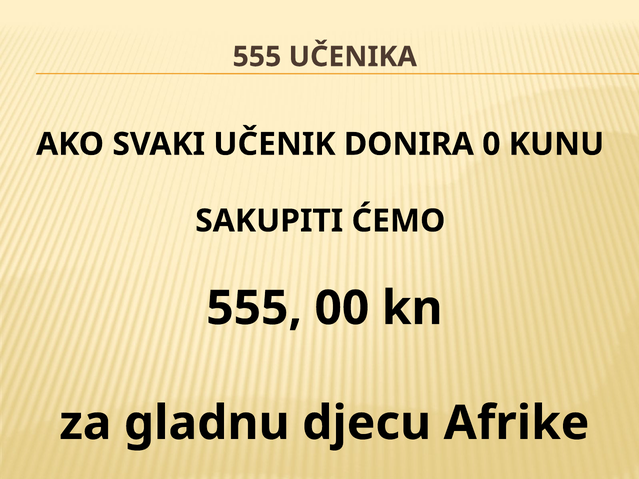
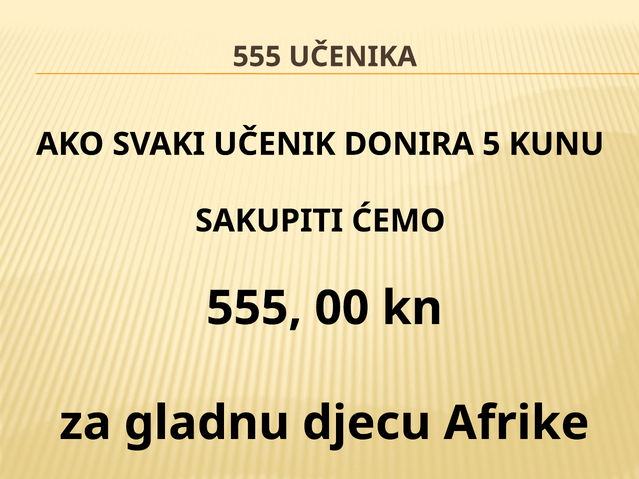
0: 0 -> 5 (491, 144)
